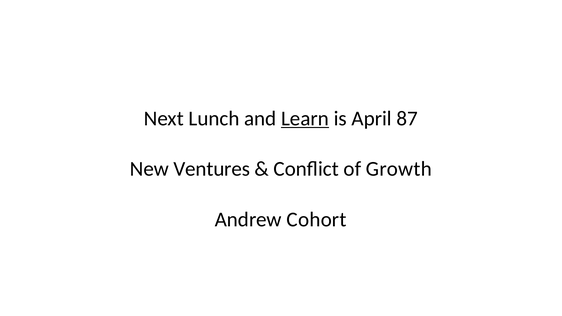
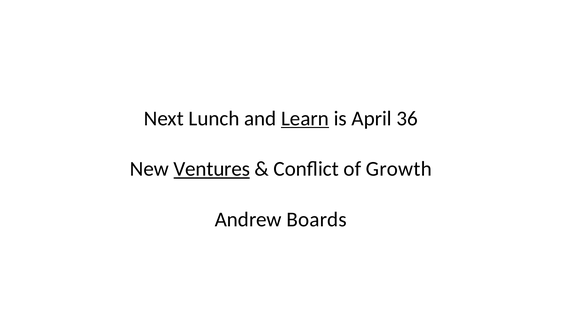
87: 87 -> 36 (407, 119)
Ventures underline: none -> present (212, 169)
Cohort: Cohort -> Boards (317, 220)
